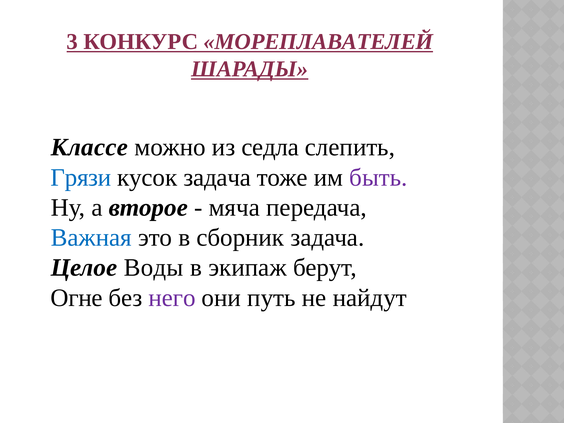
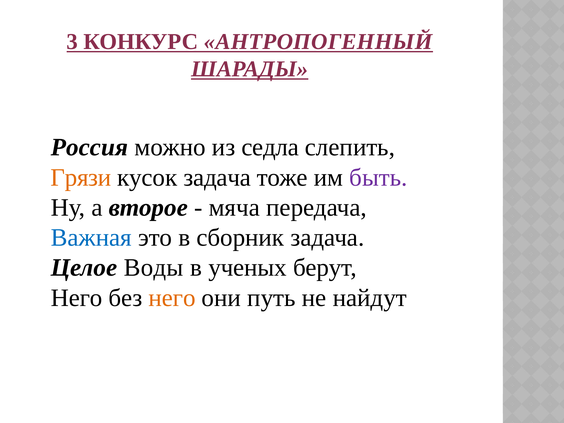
МОРЕПЛАВАТЕЛЕЙ: МОРЕПЛАВАТЕЛЕЙ -> АНТРОПОГЕННЫЙ (318, 42)
Классе: Классе -> Россия (89, 147)
Грязи colour: blue -> orange (81, 177)
экипаж: экипаж -> ученых (248, 268)
Огне: Огне -> Него (77, 298)
него colour: purple -> orange (172, 298)
